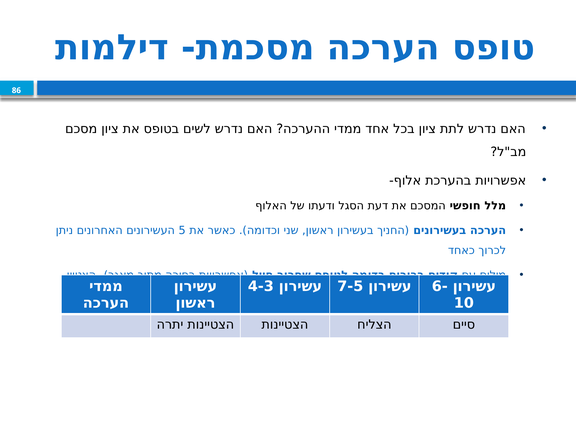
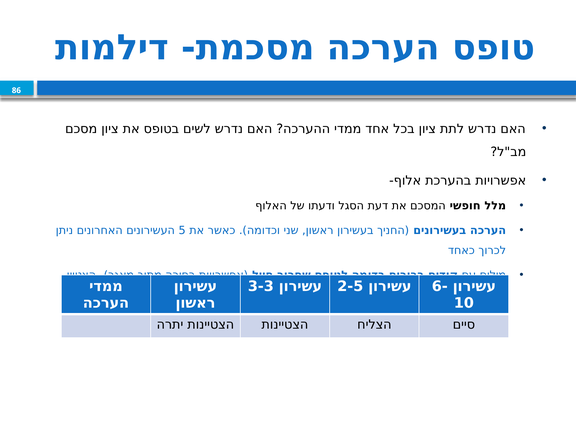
4-3: 4-3 -> 3-3 (261, 286)
7-5: 7-5 -> 2-5 (350, 286)
